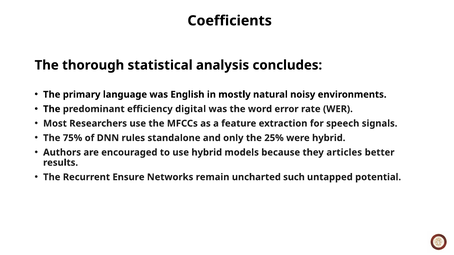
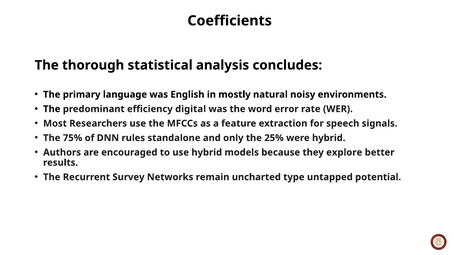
articles: articles -> explore (344, 153)
Ensure: Ensure -> Survey (128, 177)
such: such -> type (294, 177)
